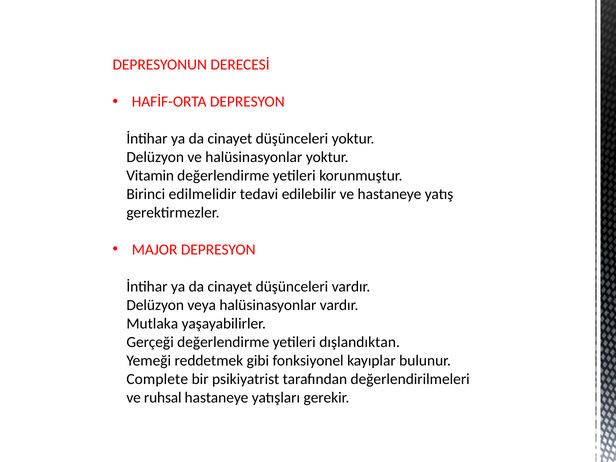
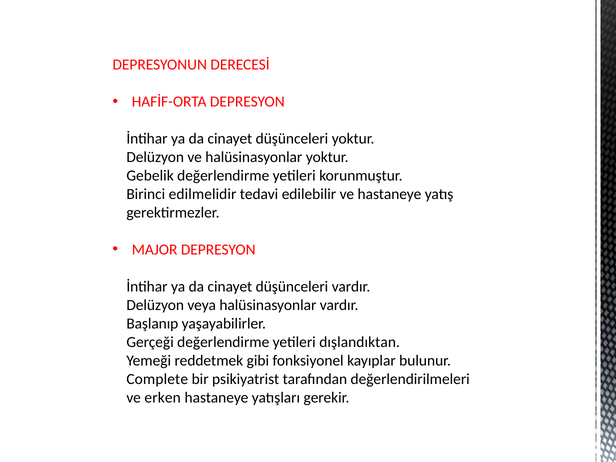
Vitamin: Vitamin -> Gebelik (150, 176)
Mutlaka: Mutlaka -> Başlanıp (152, 324)
ruhsal: ruhsal -> erken (163, 397)
